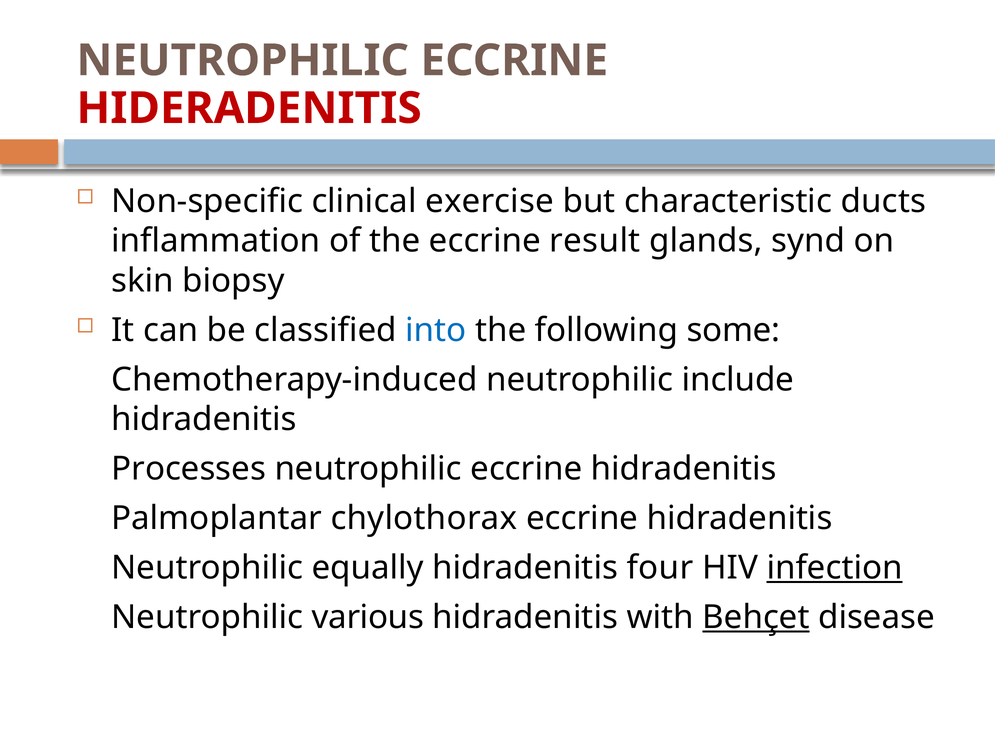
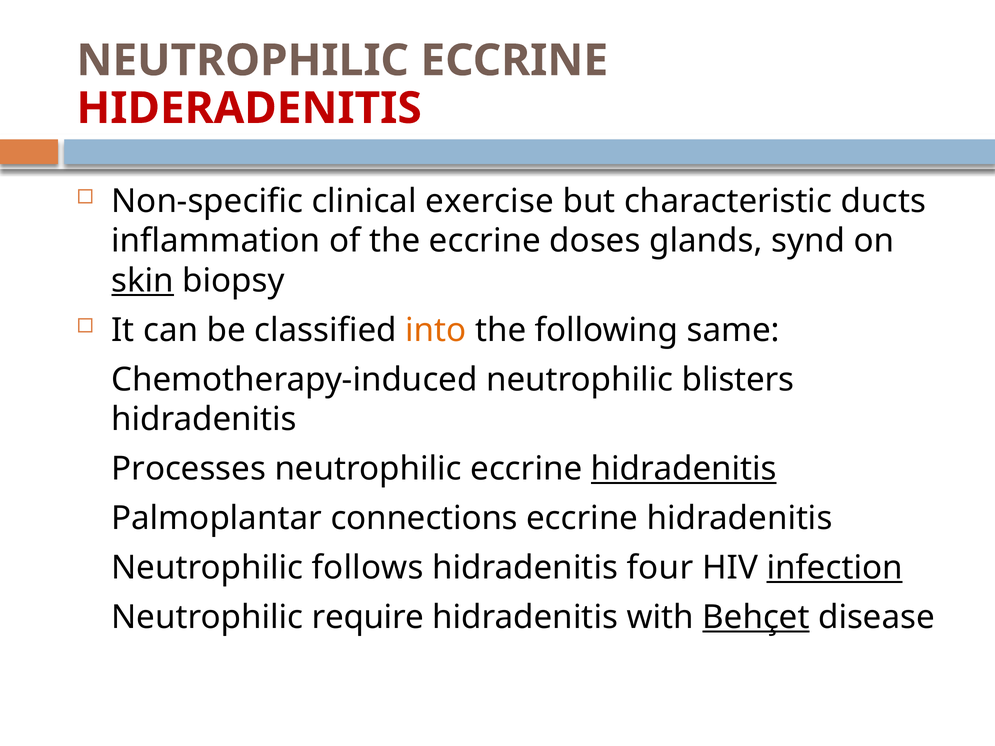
result: result -> doses (595, 241)
skin underline: none -> present (143, 281)
into colour: blue -> orange (436, 330)
some: some -> same (733, 330)
include: include -> blisters (738, 380)
hidradenitis underline: none -> present (684, 469)
chylothorax: chylothorax -> connections (424, 519)
equally: equally -> follows (368, 568)
various: various -> require (368, 618)
